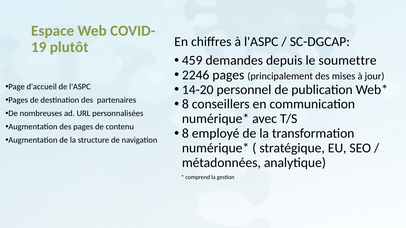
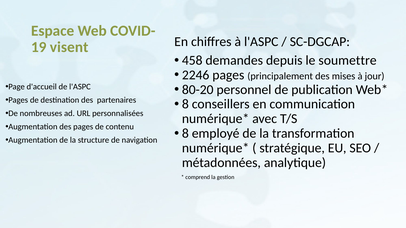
plutôt: plutôt -> visent (69, 47)
459: 459 -> 458 (192, 60)
14-20: 14-20 -> 80-20 (198, 90)
